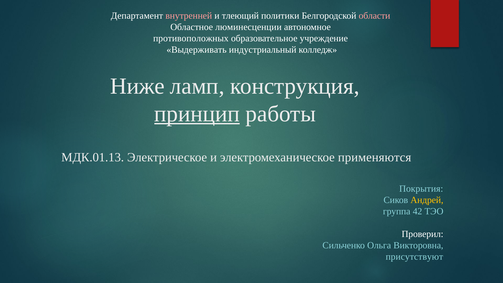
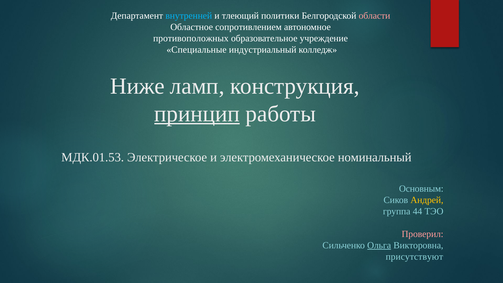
внутренней colour: pink -> light blue (189, 16)
люминесценции: люминесценции -> сопротивлением (248, 27)
Выдерживать: Выдерживать -> Специальные (197, 50)
МДК.01.13: МДК.01.13 -> МДК.01.53 (93, 157)
применяются: применяются -> номинальный (375, 157)
Покрытия: Покрытия -> Основным (421, 189)
42: 42 -> 44 (417, 211)
Проверил colour: white -> pink (423, 234)
Ольга underline: none -> present (379, 245)
